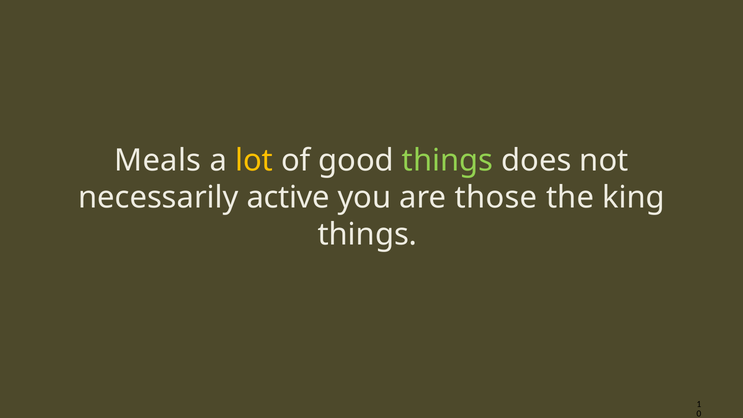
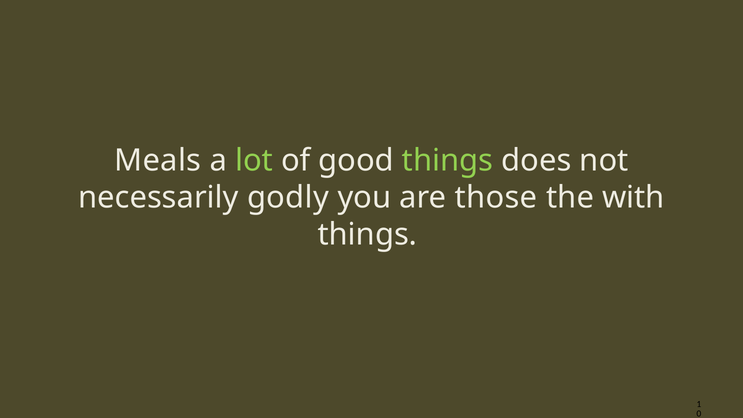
lot colour: yellow -> light green (254, 160)
active: active -> godly (288, 197)
king: king -> with (633, 197)
